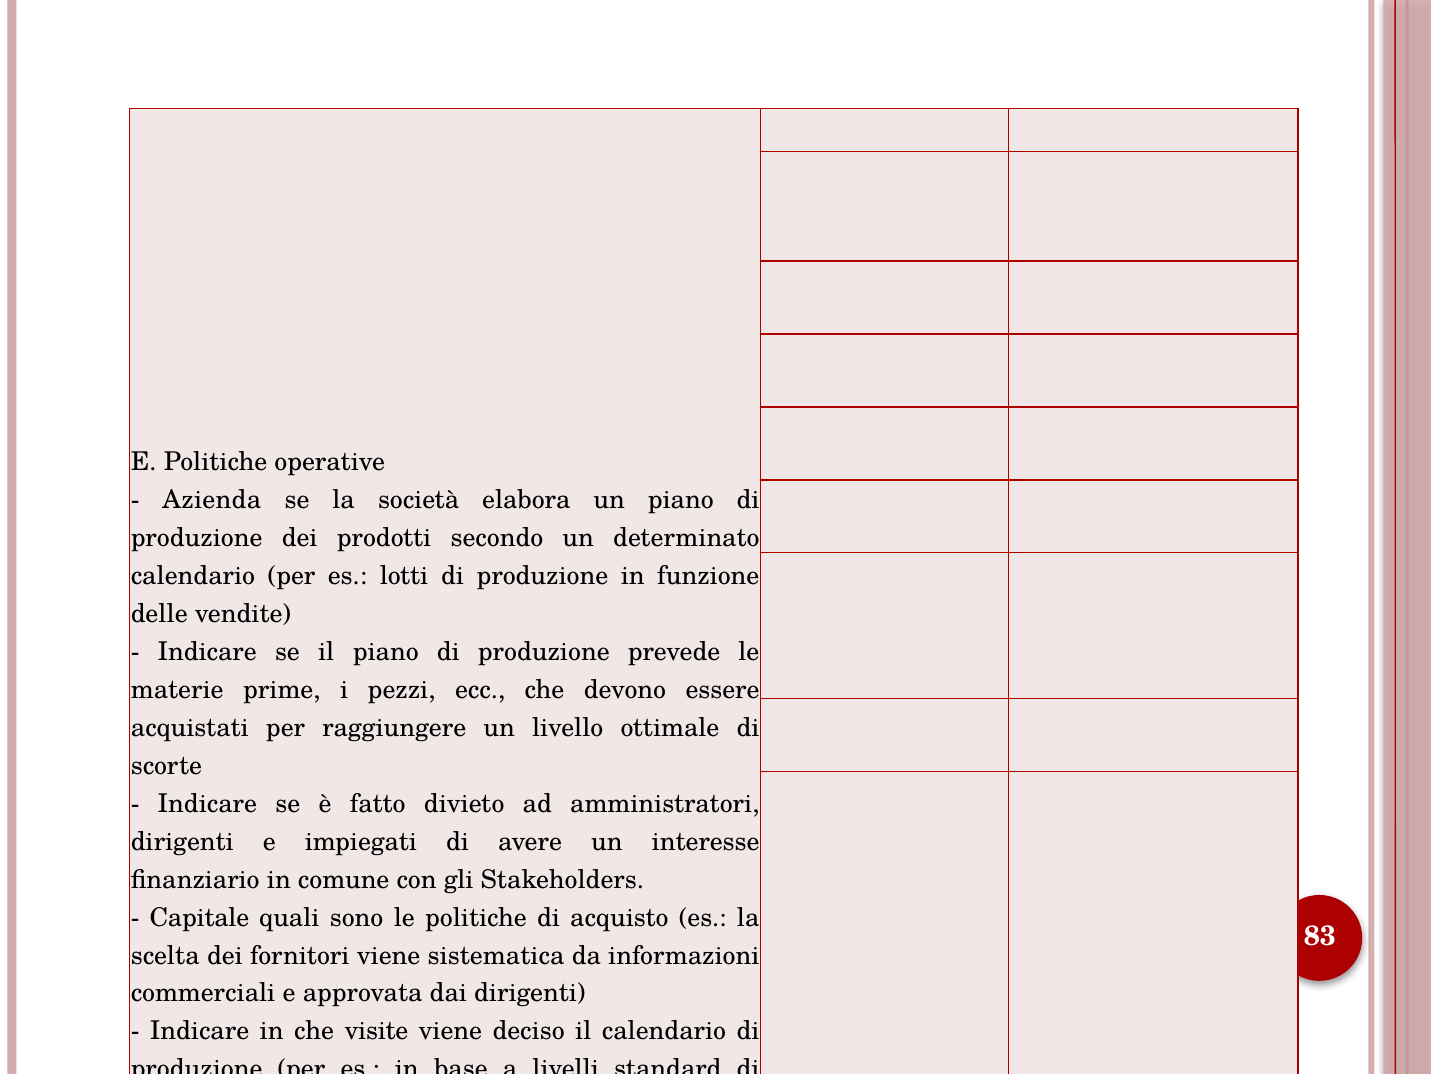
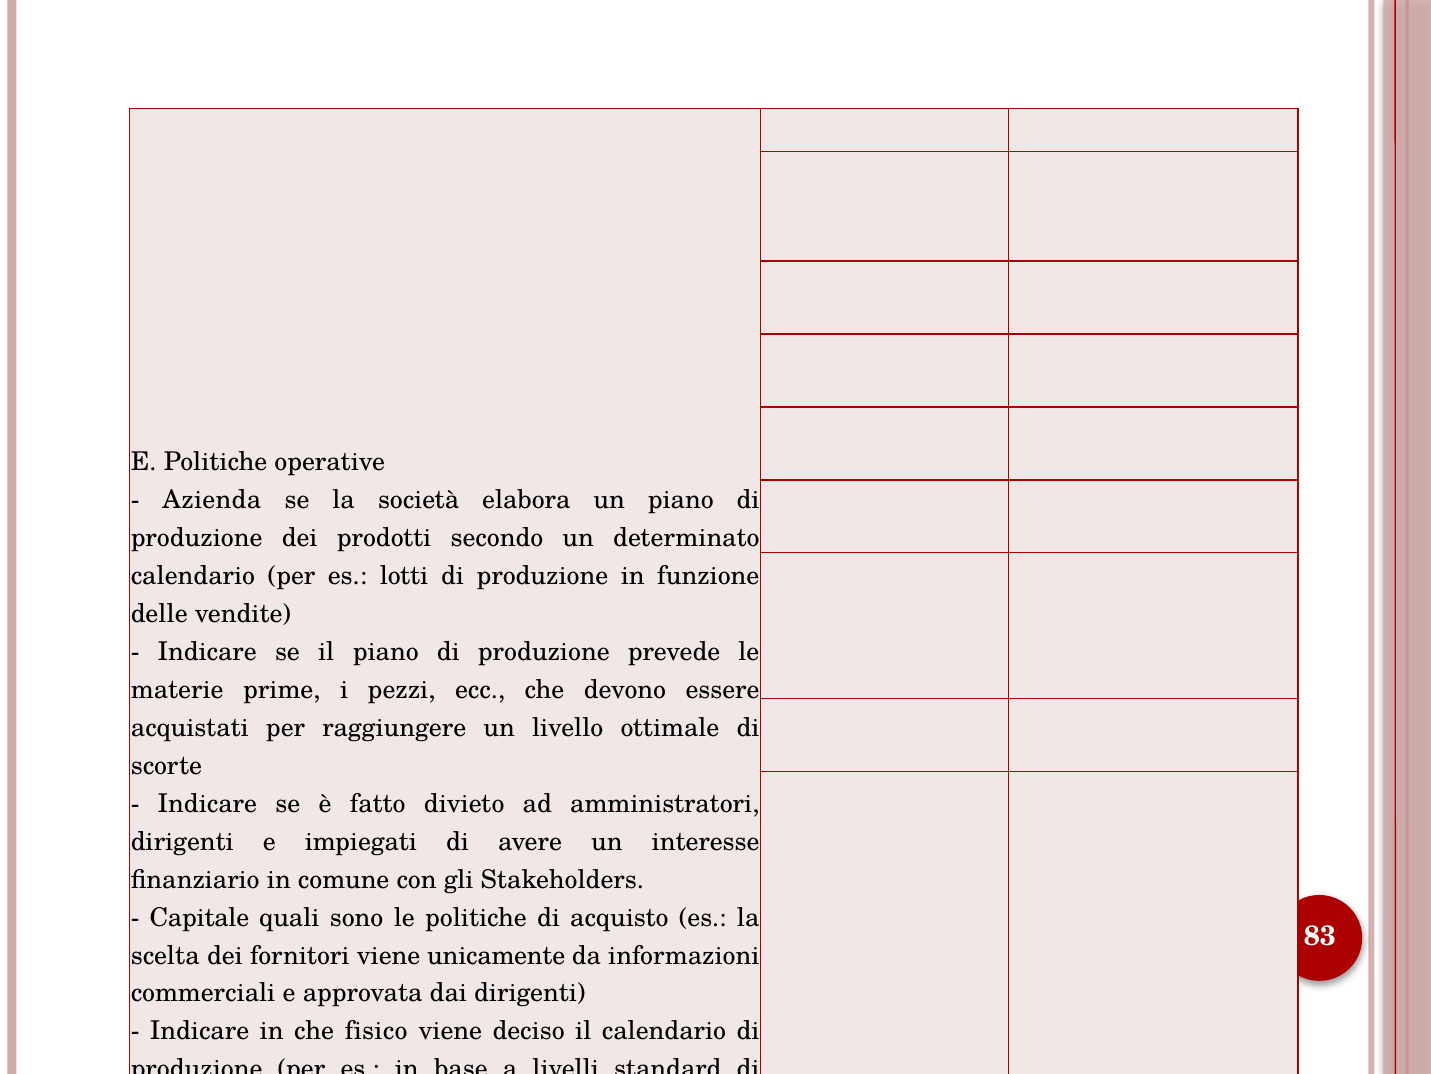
viene sistematica: sistematica -> unicamente (496, 955)
visite: visite -> fisico (376, 1031)
